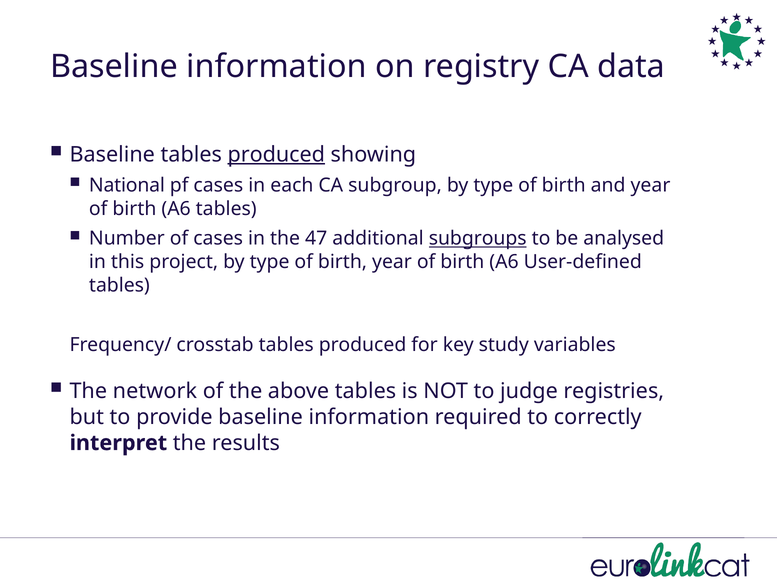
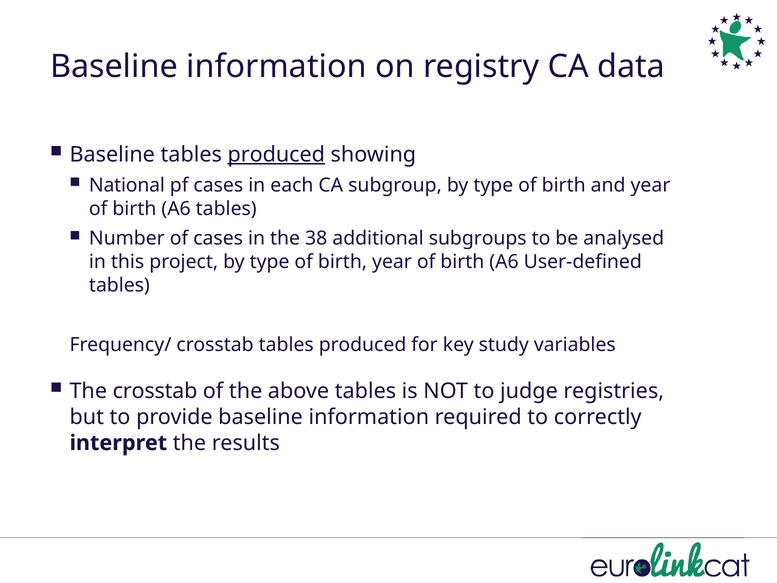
47: 47 -> 38 (316, 238)
subgroups underline: present -> none (478, 238)
The network: network -> crosstab (155, 391)
